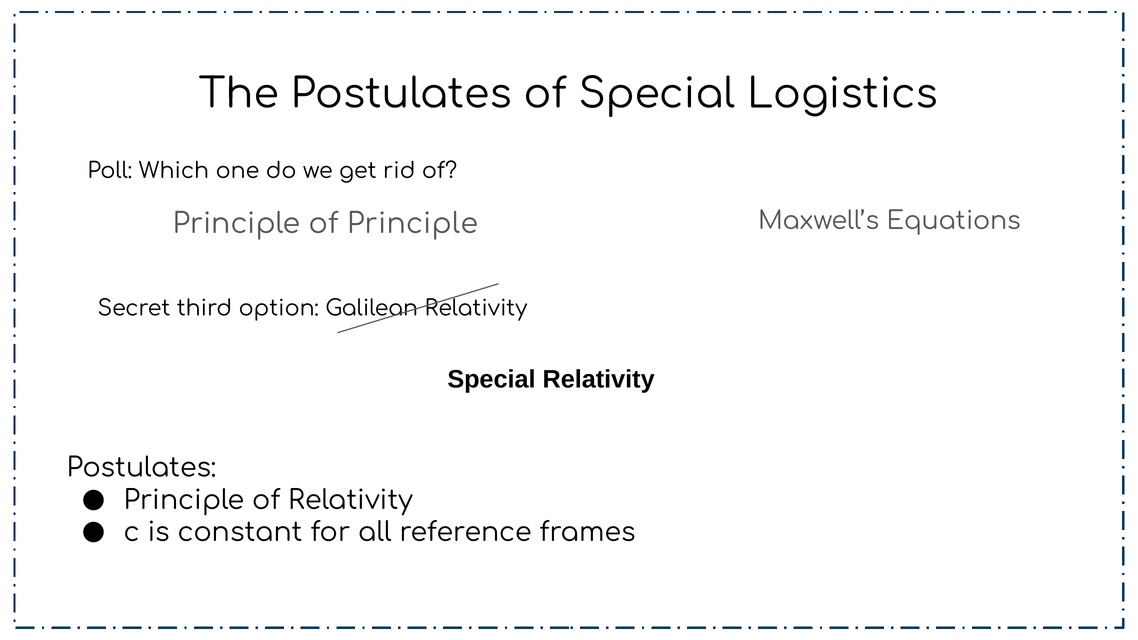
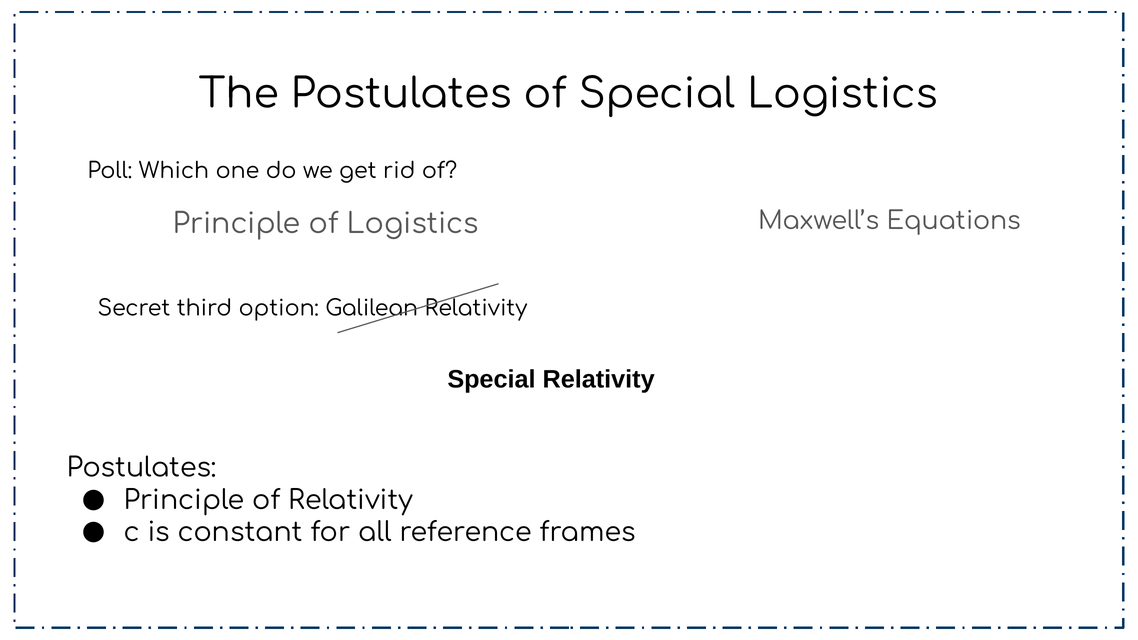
of Principle: Principle -> Logistics (413, 224)
